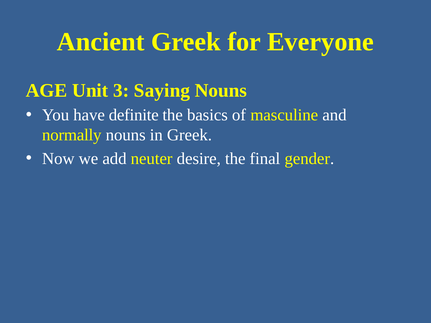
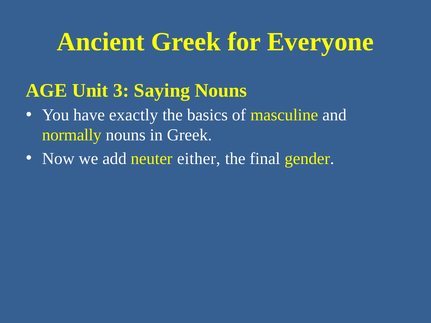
definite: definite -> exactly (134, 115)
desire: desire -> either (199, 159)
